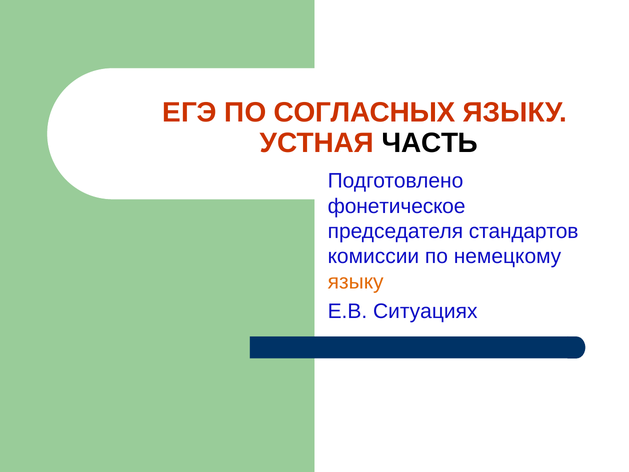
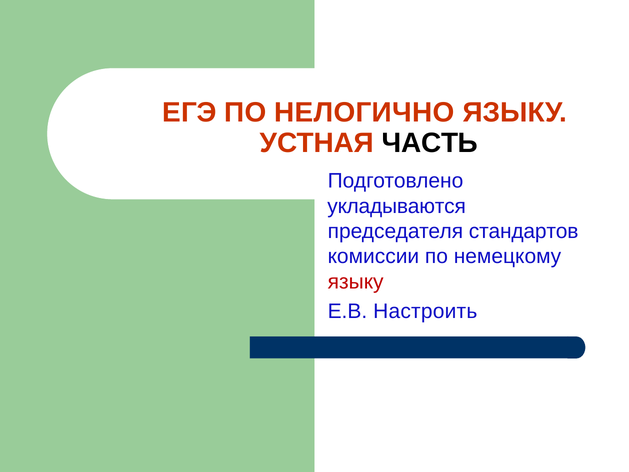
СОГЛАСНЫХ: СОГЛАСНЫХ -> НЕЛОГИЧНО (364, 113)
фонетическое: фонетическое -> укладываются (397, 206)
языку colour: orange -> red (356, 282)
Ситуациях: Ситуациях -> Настроить (425, 311)
